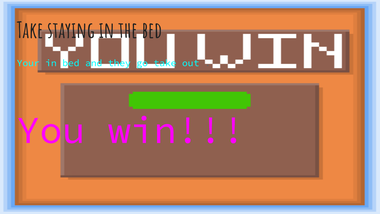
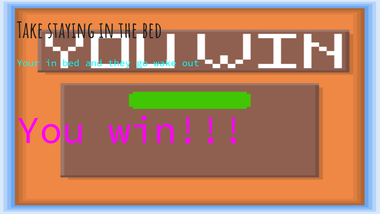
go take: take -> wake (165, 63)
